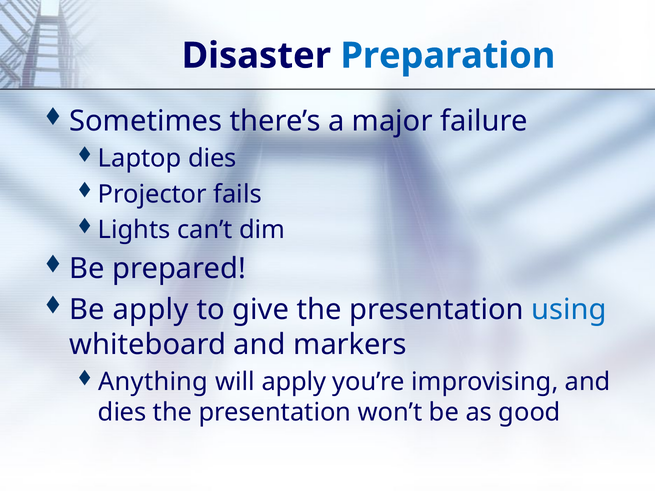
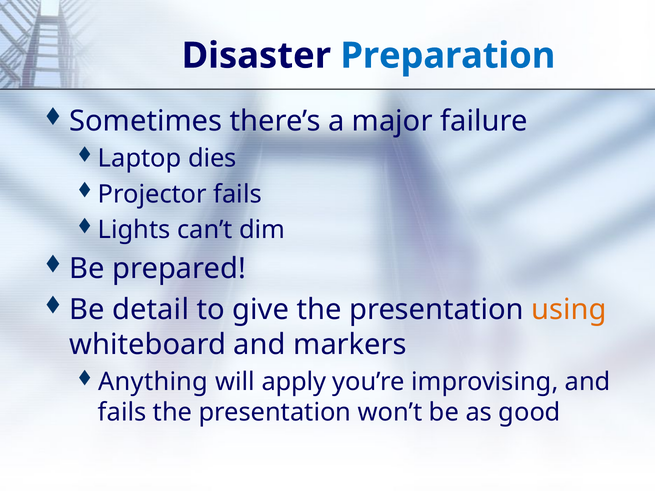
Be apply: apply -> detail (151, 310)
using colour: blue -> orange (569, 310)
dies: dies -> fails (122, 413)
